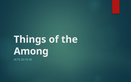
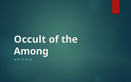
Things: Things -> Occult (30, 39)
